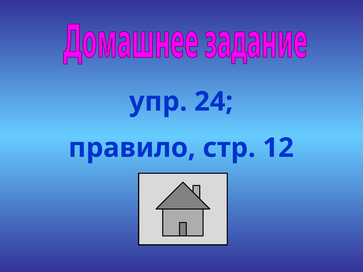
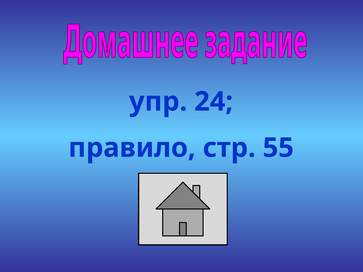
12: 12 -> 55 (278, 148)
